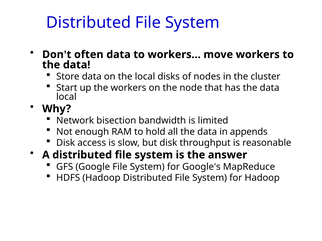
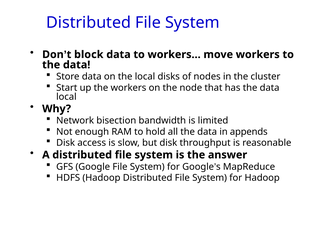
often: often -> block (89, 55)
